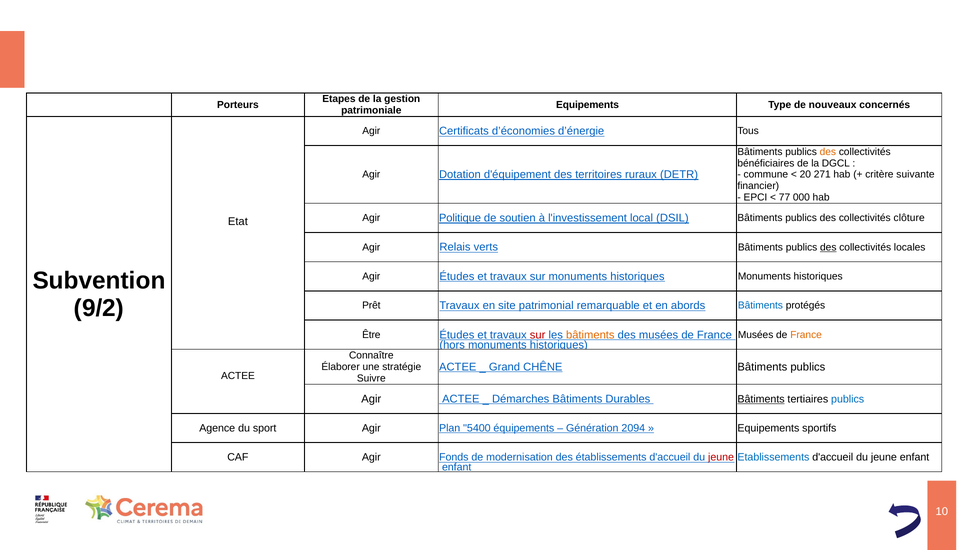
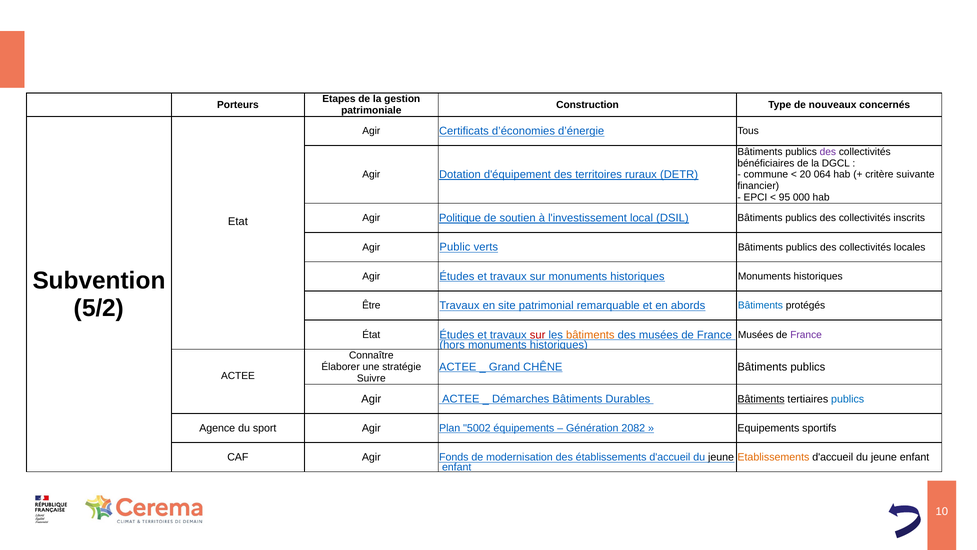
Equipements: Equipements -> Construction (588, 105)
des colour: orange -> purple (828, 152)
271: 271 -> 064 (822, 174)
77: 77 -> 95 (785, 197)
clôture: clôture -> inscrits (909, 218)
Relais: Relais -> Public (455, 247)
des underline: present -> none (828, 247)
9/2: 9/2 -> 5/2 (99, 308)
Prêt: Prêt -> Être (371, 305)
Être: Être -> État (371, 335)
France colour: orange -> purple (806, 335)
5400: 5400 -> 5002 (477, 428)
2094: 2094 -> 2082 (633, 428)
jeune colour: red -> black (721, 457)
Etablissements colour: blue -> orange (773, 457)
